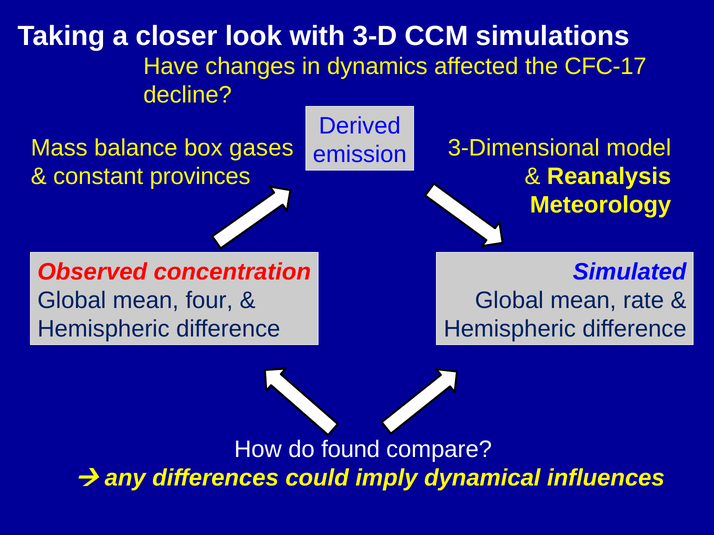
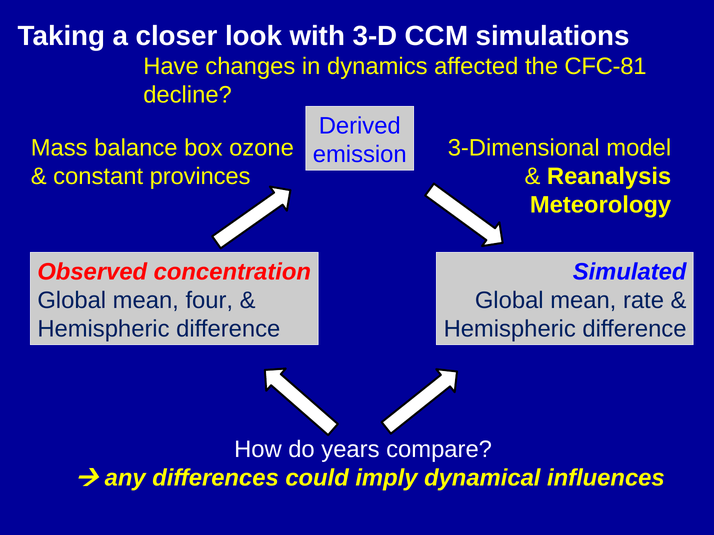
CFC-17: CFC-17 -> CFC-81 (605, 67)
gases: gases -> ozone (262, 148)
found: found -> years (350, 450)
